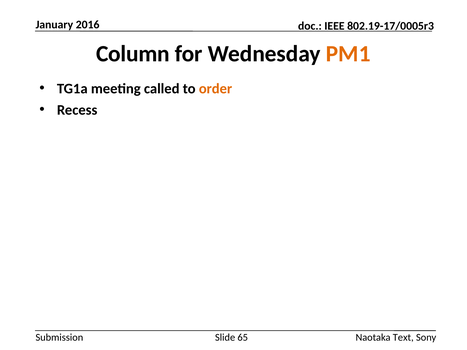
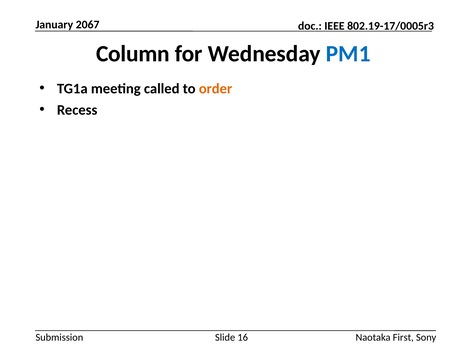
2016: 2016 -> 2067 (88, 25)
PM1 colour: orange -> blue (348, 54)
65: 65 -> 16 (243, 338)
Text: Text -> First (403, 338)
